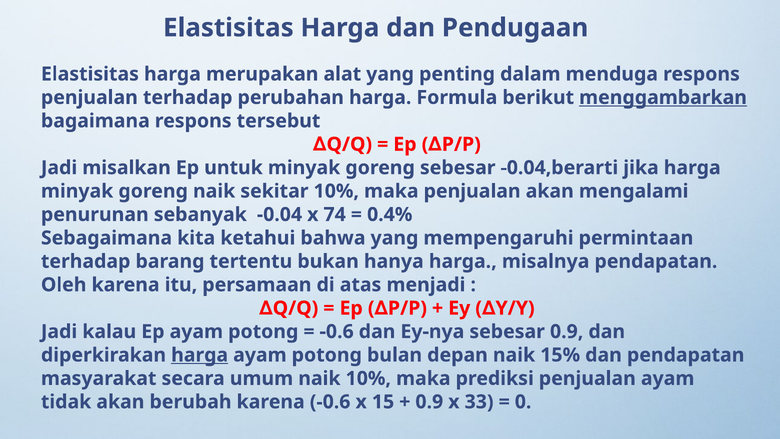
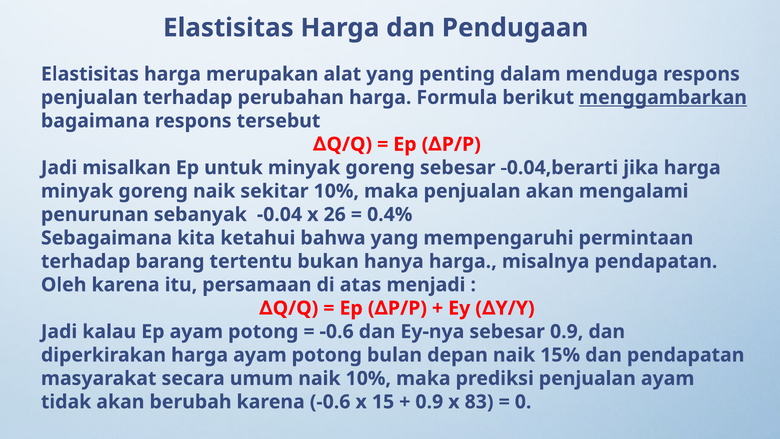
74: 74 -> 26 (335, 215)
harga underline: present -> none (200, 355)
33: 33 -> 83 (479, 402)
